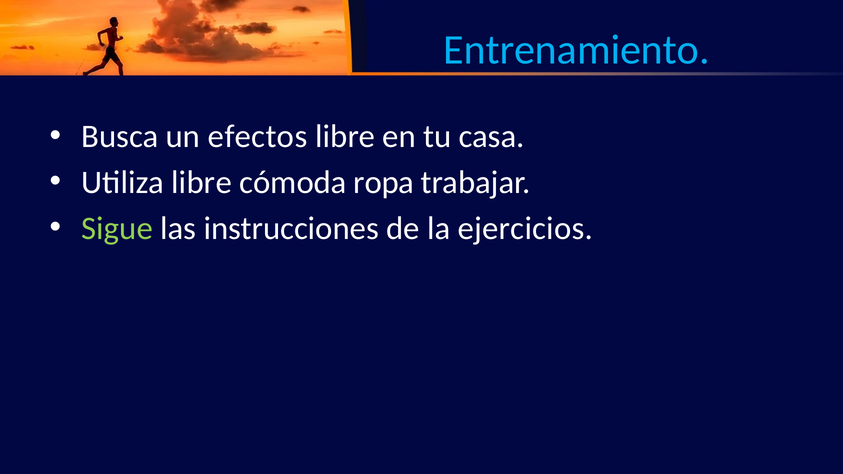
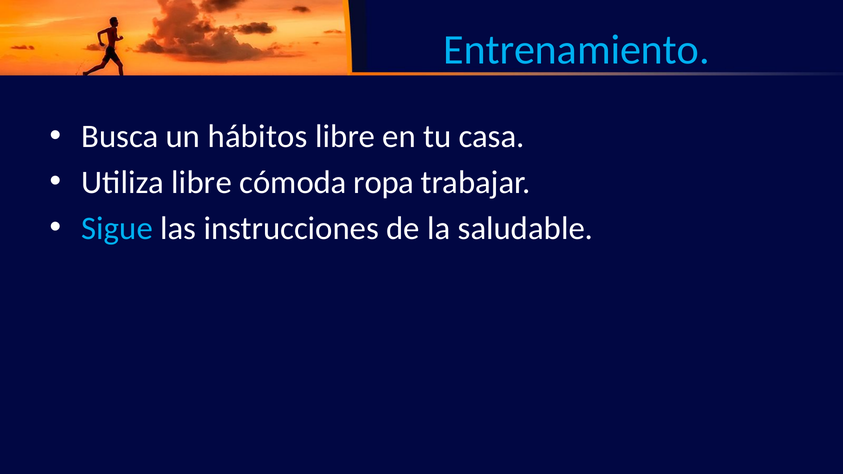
efectos: efectos -> hábitos (258, 137)
Sigue colour: light green -> light blue (117, 228)
ejercicios: ejercicios -> saludable (525, 228)
